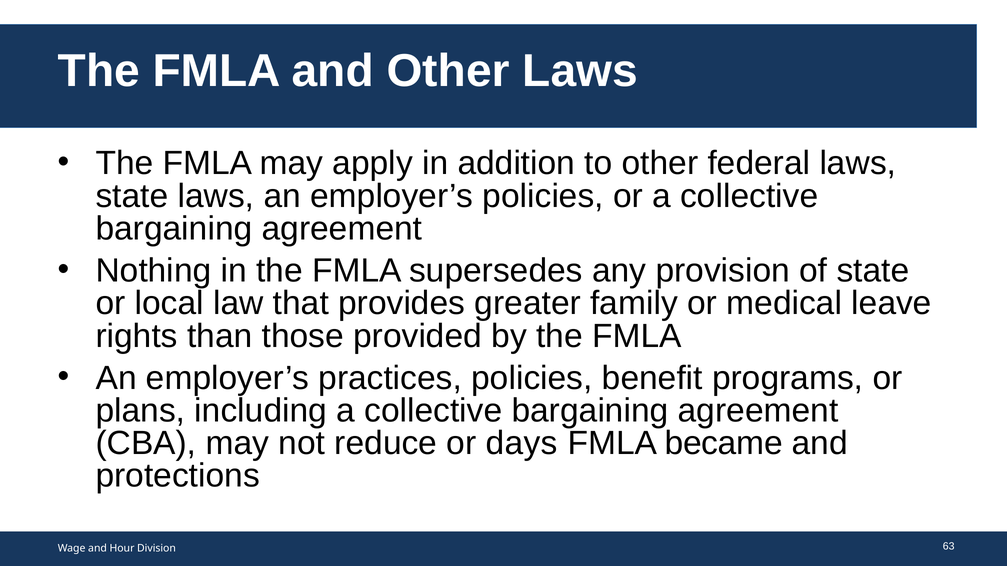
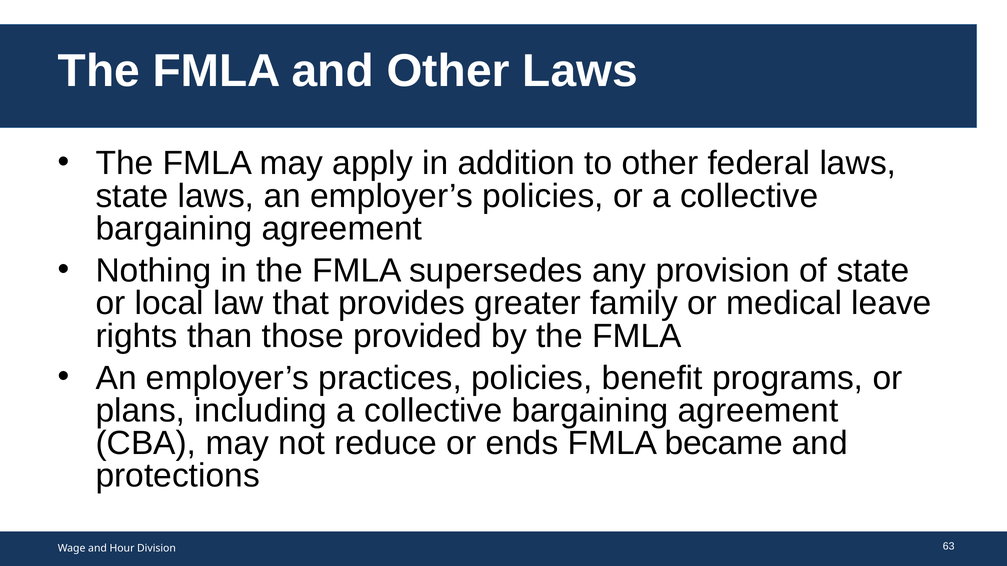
days: days -> ends (522, 444)
